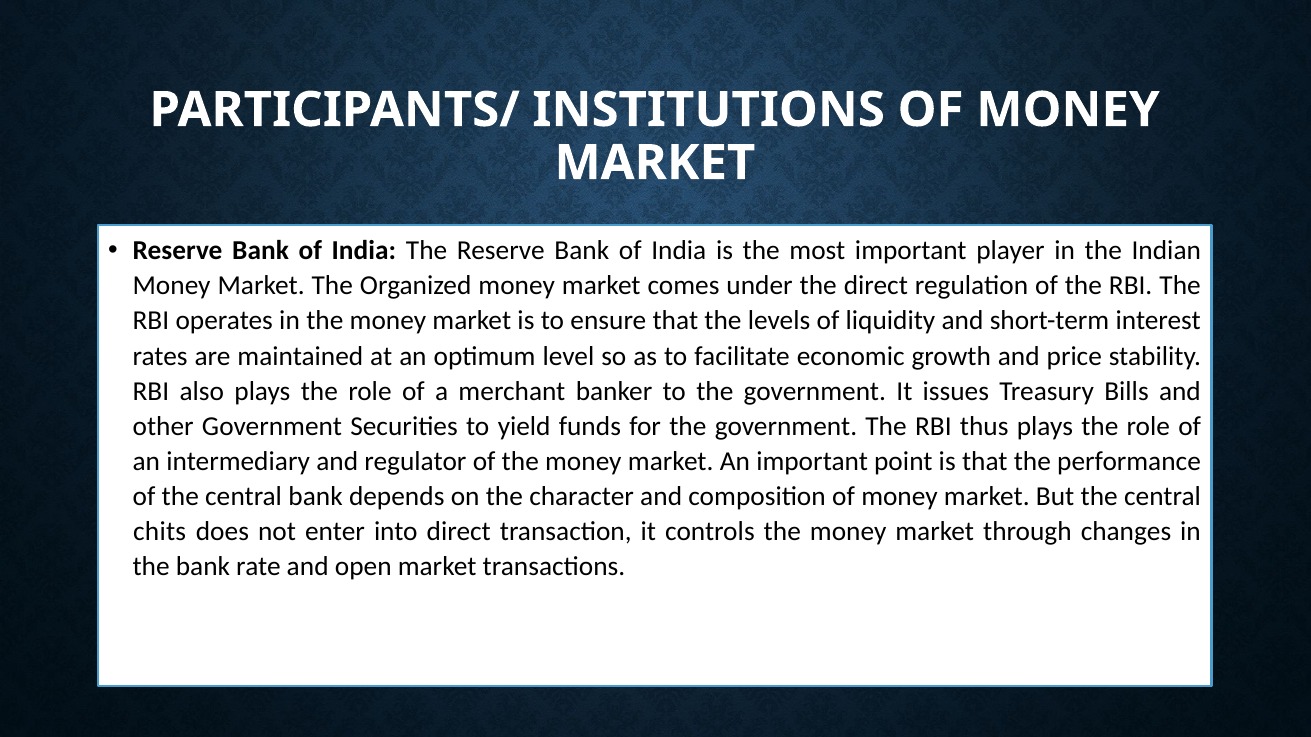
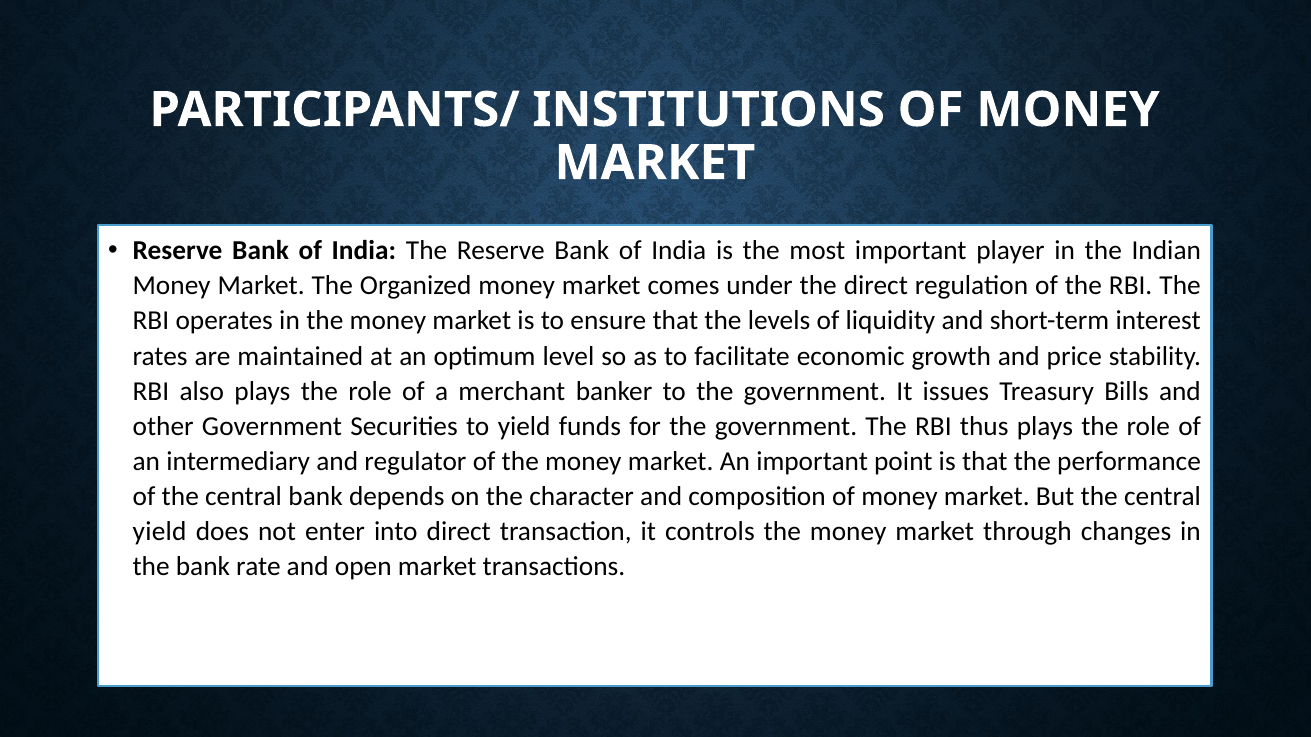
chits: chits -> yield (160, 532)
